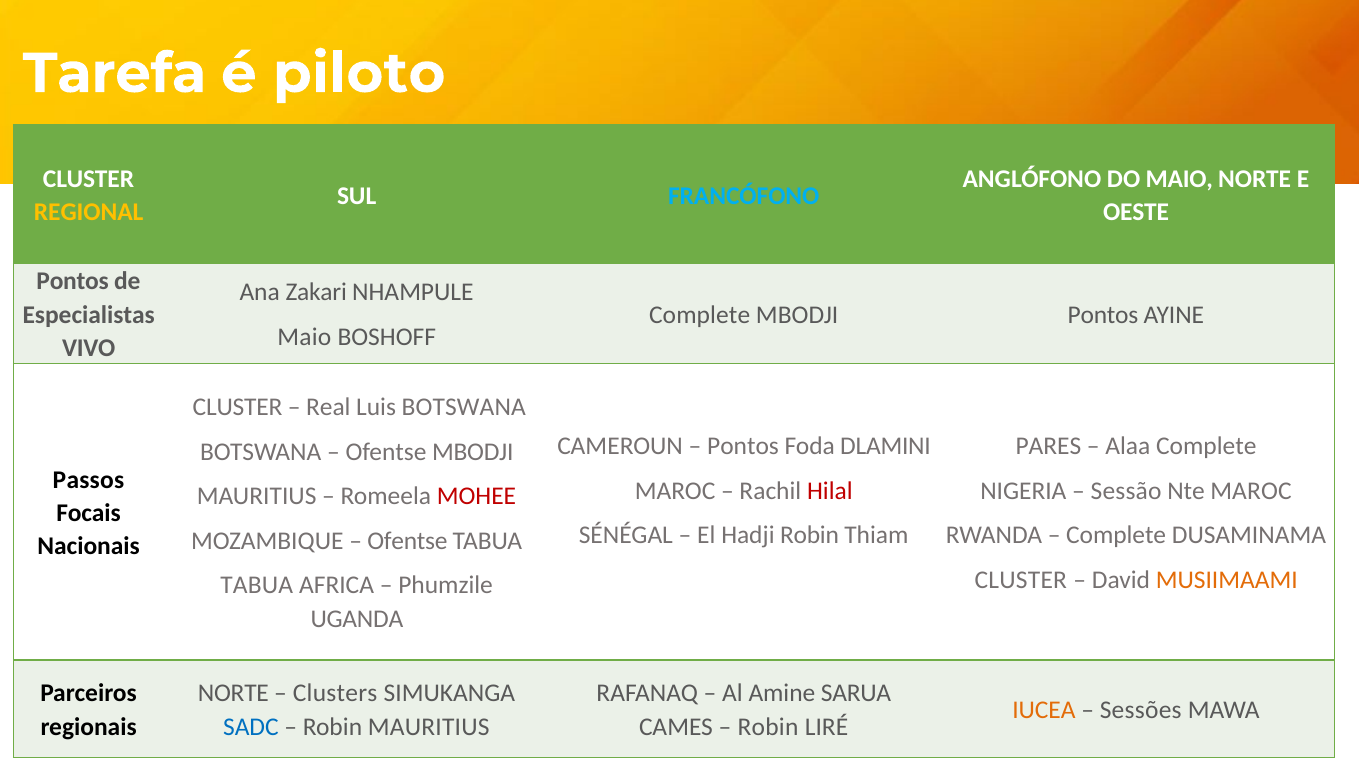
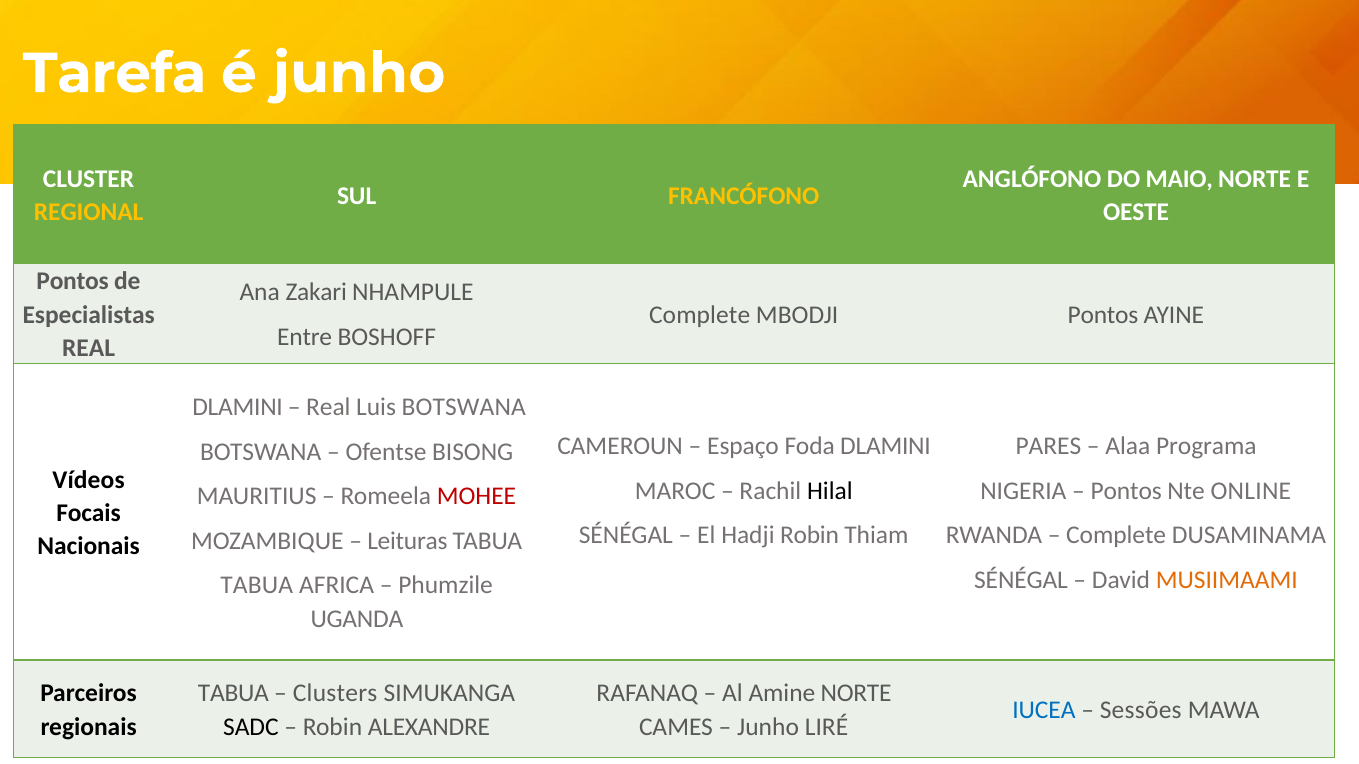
é piloto: piloto -> junho (359, 73)
FRANCÓFONO colour: light blue -> yellow (744, 196)
Maio: Maio -> Entre (305, 337)
VIVO: VIVO -> REAL (89, 348)
CLUSTER: CLUSTER -> DLAMINI (238, 407)
Pontos: Pontos -> Espaço (743, 446)
Alaa Complete: Complete -> Programa (1206, 446)
Ofentse MBODJI: MBODJI -> BISONG (473, 452)
Passos: Passos -> Vídeos (89, 480)
Hilal colour: red -> black (830, 491)
Sessão: Sessão -> Pontos (1126, 491)
Nte MAROC: MAROC -> ONLINE (1251, 491)
Ofentse: Ofentse -> Leituras (407, 541)
CLUSTER: CLUSTER -> SÉNÉGAL (1021, 580)
NORTE: NORTE -> TABUA (233, 694)
Amine SARUA: SARUA -> NORTE (856, 694)
IUCEA colour: orange -> blue (1044, 710)
SADC colour: blue -> black (251, 727)
Robin MAURITIUS: MAURITIUS -> ALEXANDRE (429, 727)
Robin: Robin -> Junho (768, 727)
